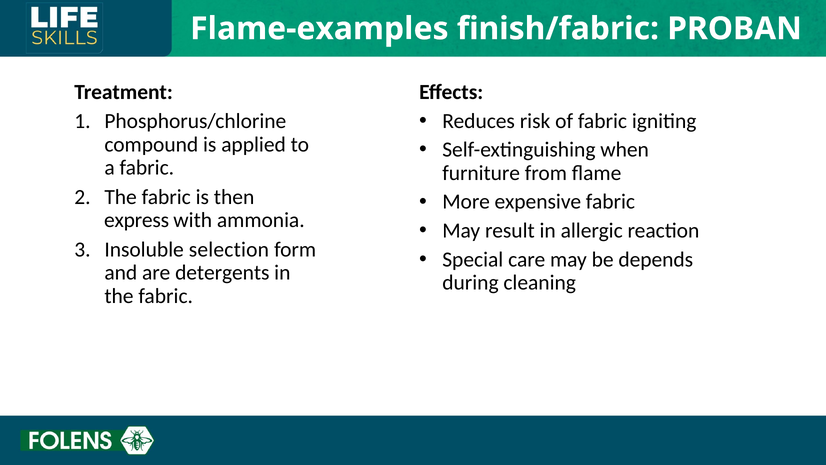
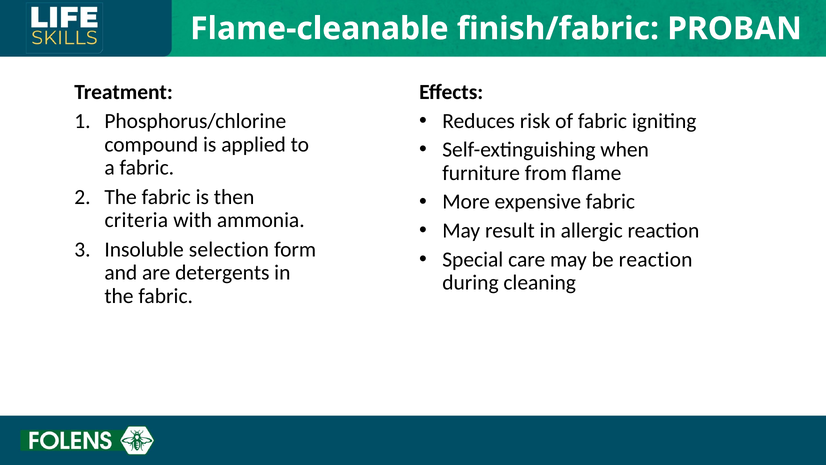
Flame-examples: Flame-examples -> Flame-cleanable (319, 29)
express: express -> criteria (136, 220)
be depends: depends -> reaction (656, 259)
